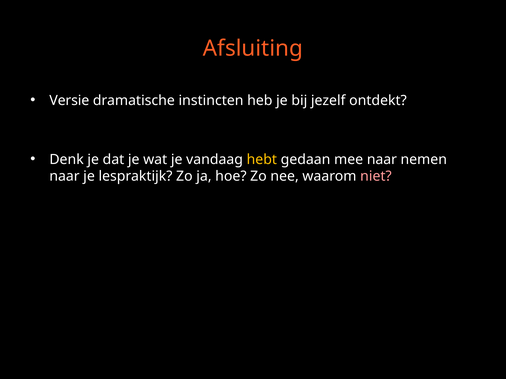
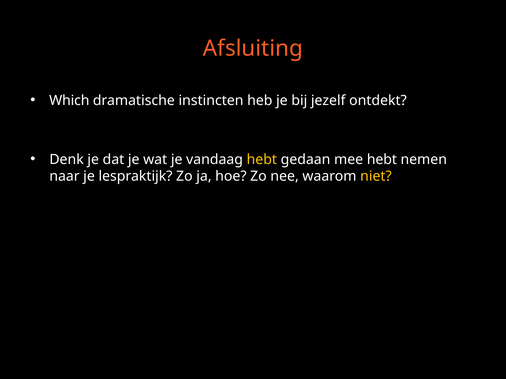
Versie: Versie -> Which (69, 101)
mee naar: naar -> hebt (382, 160)
niet colour: pink -> yellow (376, 177)
